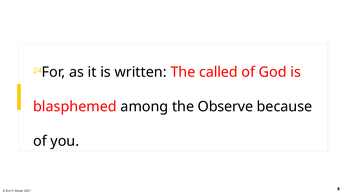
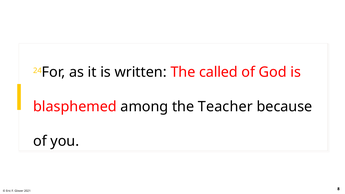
Observe: Observe -> Teacher (225, 107)
